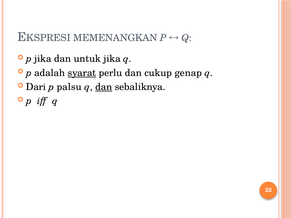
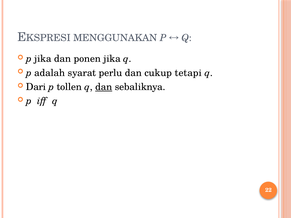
MEMENANGKAN: MEMENANGKAN -> MENGGUNAKAN (115, 38)
untuk: untuk -> ponen (87, 59)
syarat underline: present -> none (82, 73)
genap: genap -> tetapi (188, 73)
palsu: palsu -> tollen (69, 87)
